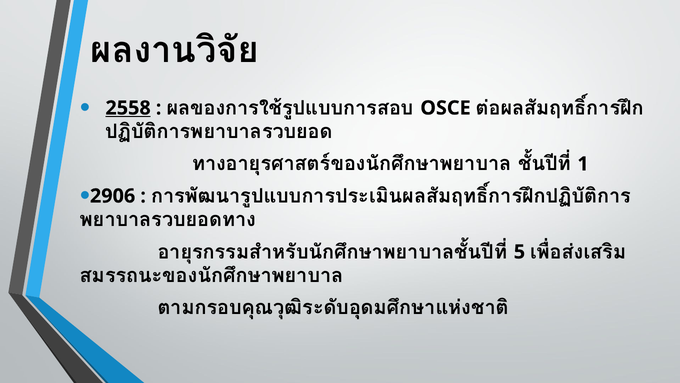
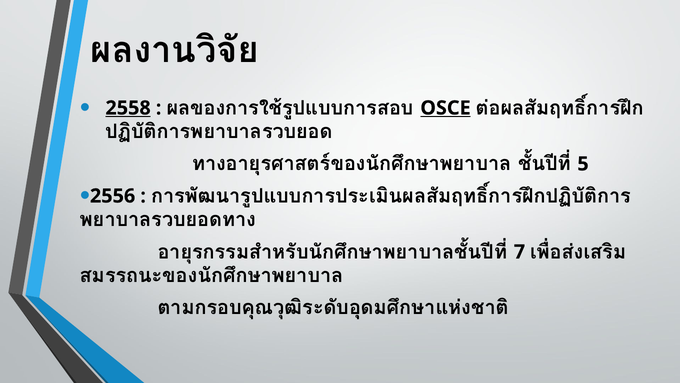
OSCE underline: none -> present (445, 108)
1: 1 -> 5 (583, 164)
2906: 2906 -> 2556 (113, 196)
5: 5 -> 7 (519, 252)
